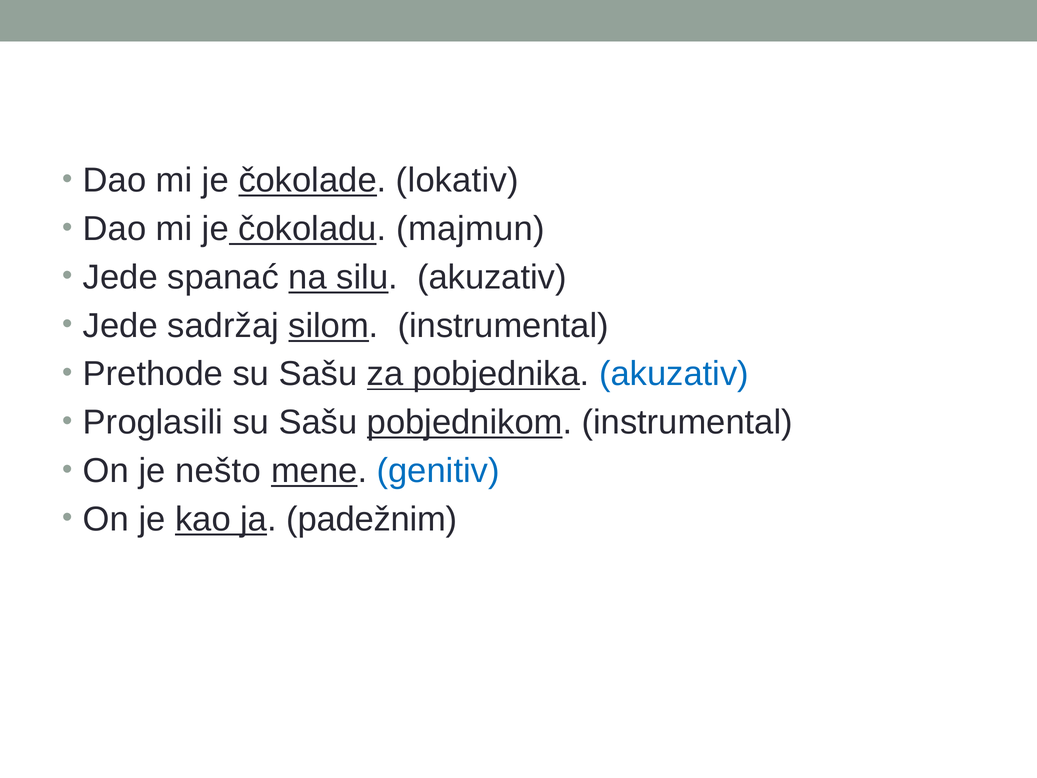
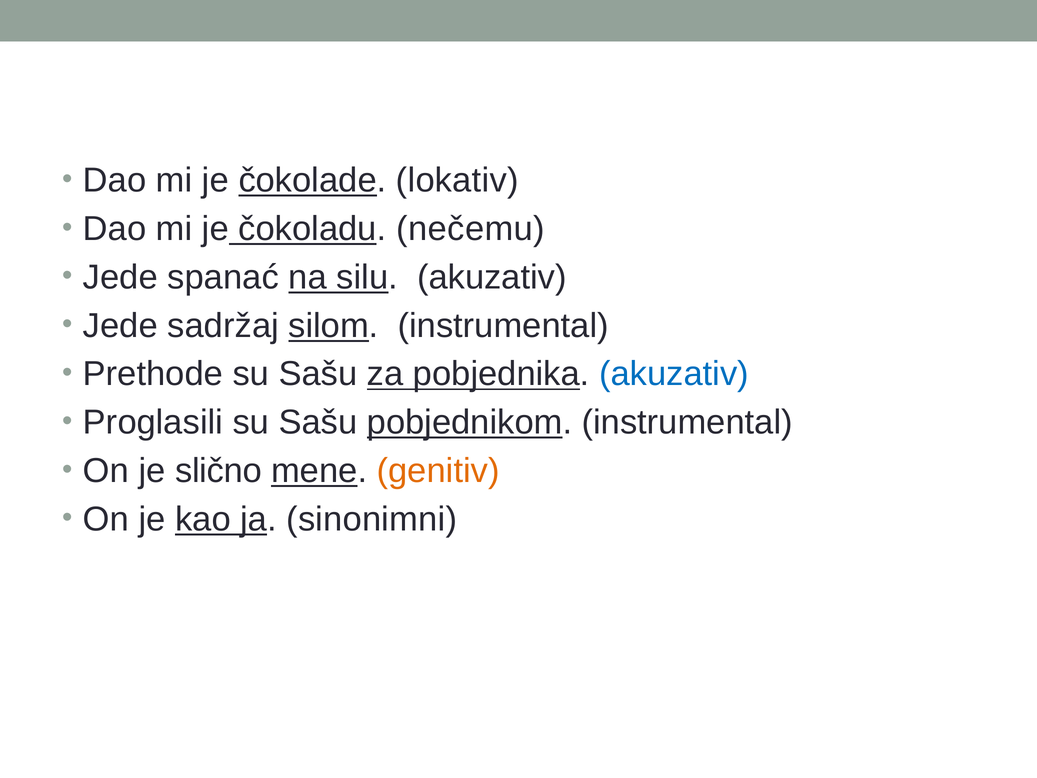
majmun: majmun -> nečemu (471, 229)
nešto: nešto -> slično (218, 471)
genitiv colour: blue -> orange (438, 471)
padežnim: padežnim -> sinonimni (372, 519)
